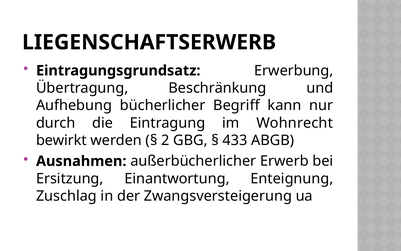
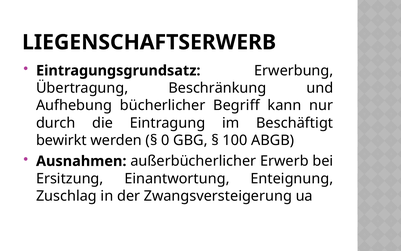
Wohnrecht: Wohnrecht -> Beschäftigt (295, 123)
2: 2 -> 0 (165, 140)
433: 433 -> 100 (235, 140)
